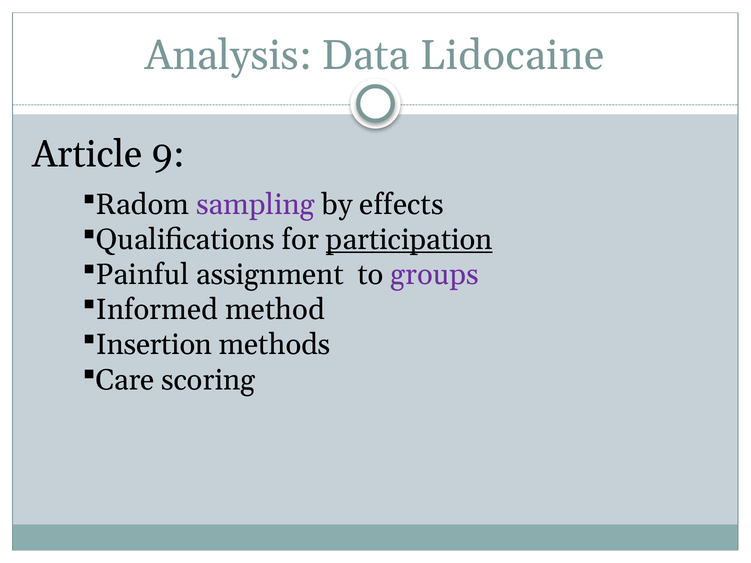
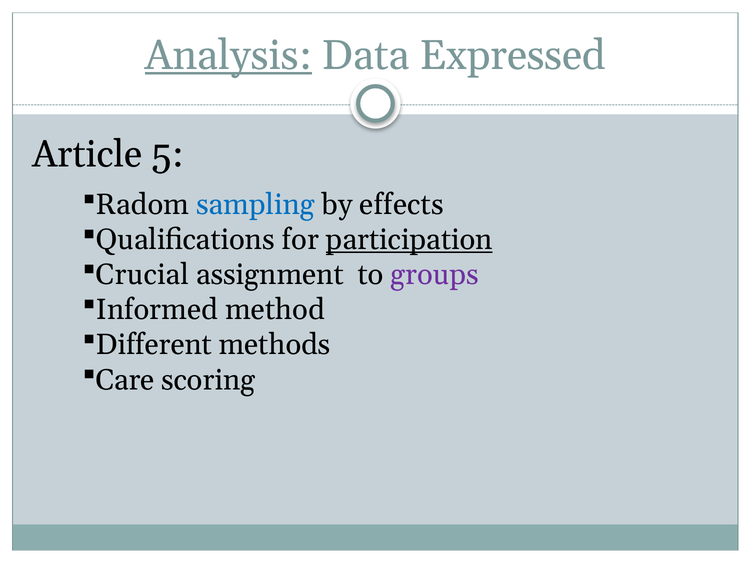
Analysis underline: none -> present (228, 55)
Lidocaine: Lidocaine -> Expressed (513, 55)
9: 9 -> 5 (168, 154)
sampling colour: purple -> blue (255, 205)
Painful: Painful -> Crucial (142, 275)
Insertion: Insertion -> Different (154, 345)
